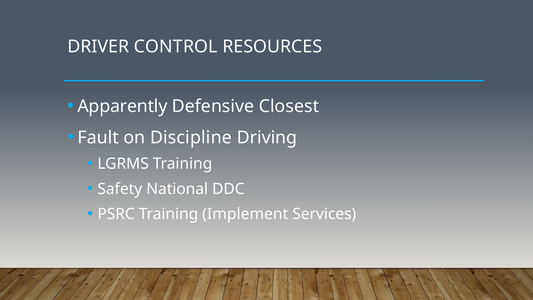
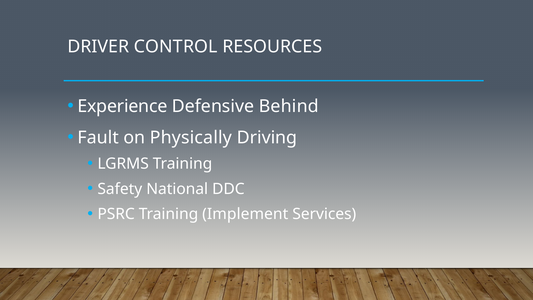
Apparently: Apparently -> Experience (122, 106)
Closest: Closest -> Behind (289, 106)
Discipline: Discipline -> Physically (191, 137)
